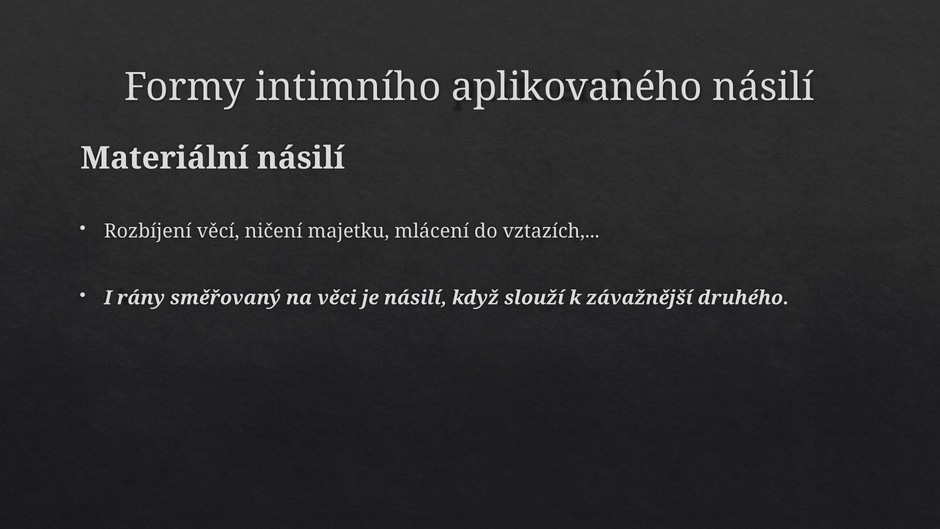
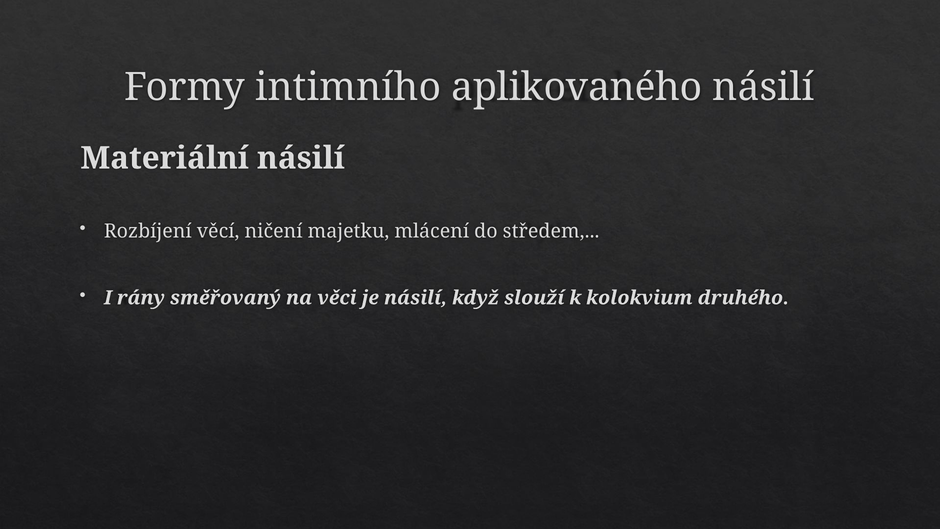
vztazích: vztazích -> středem (551, 231)
závažnější: závažnější -> kolokvium (639, 298)
